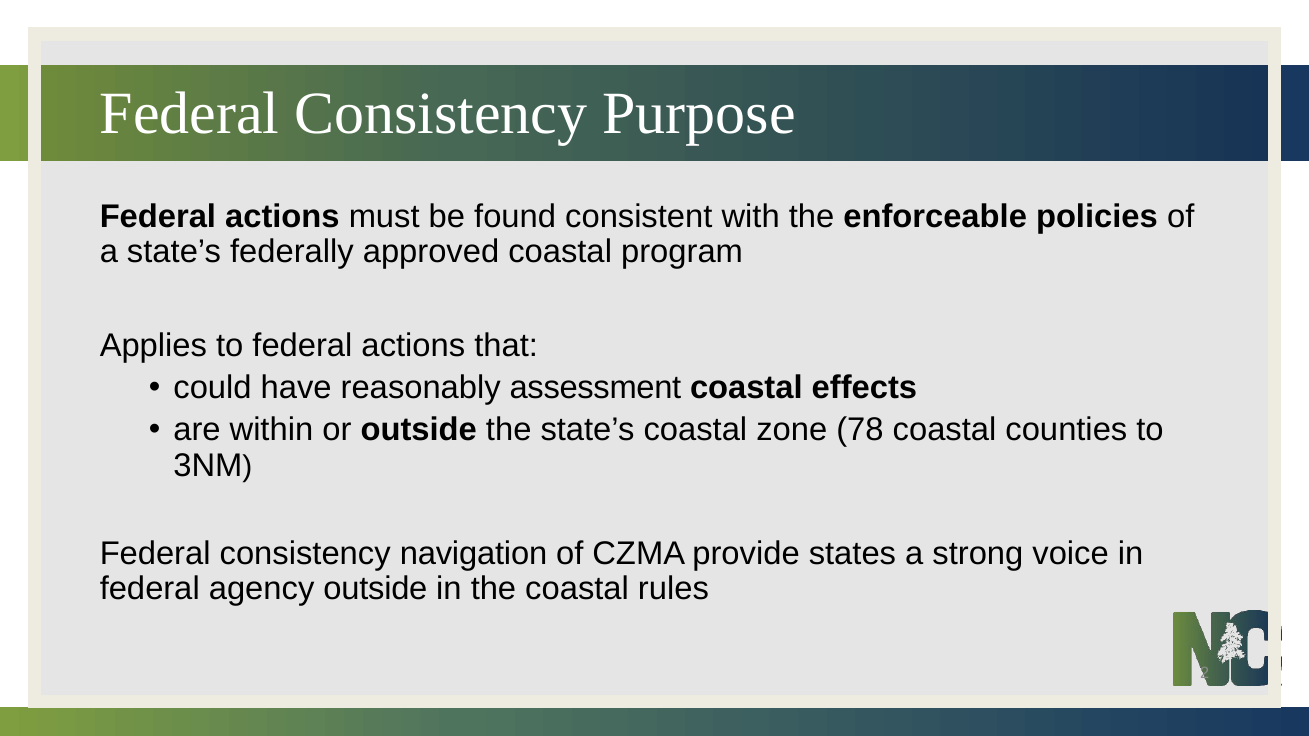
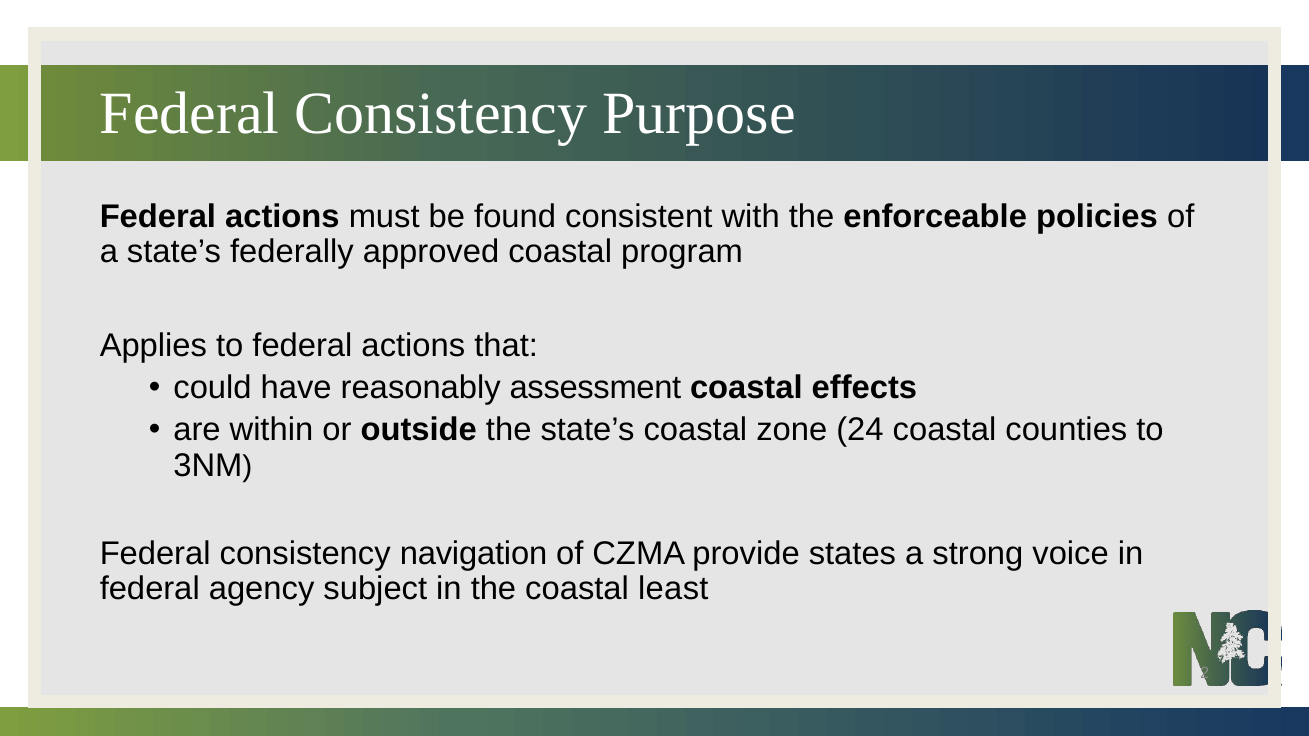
78: 78 -> 24 (860, 430)
agency outside: outside -> subject (375, 589)
rules: rules -> least (673, 589)
